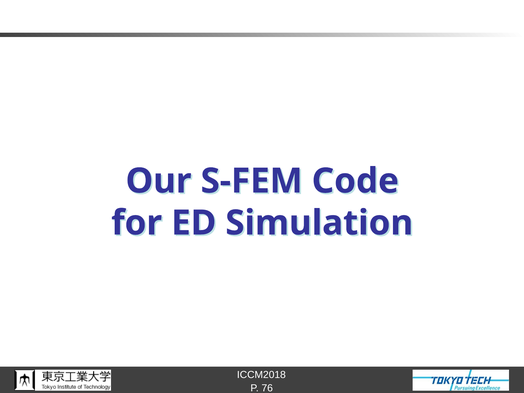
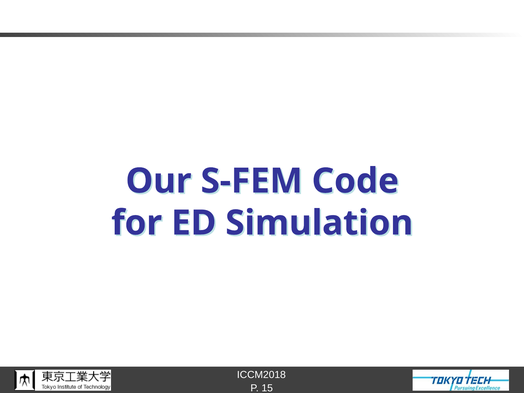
76: 76 -> 15 (267, 388)
